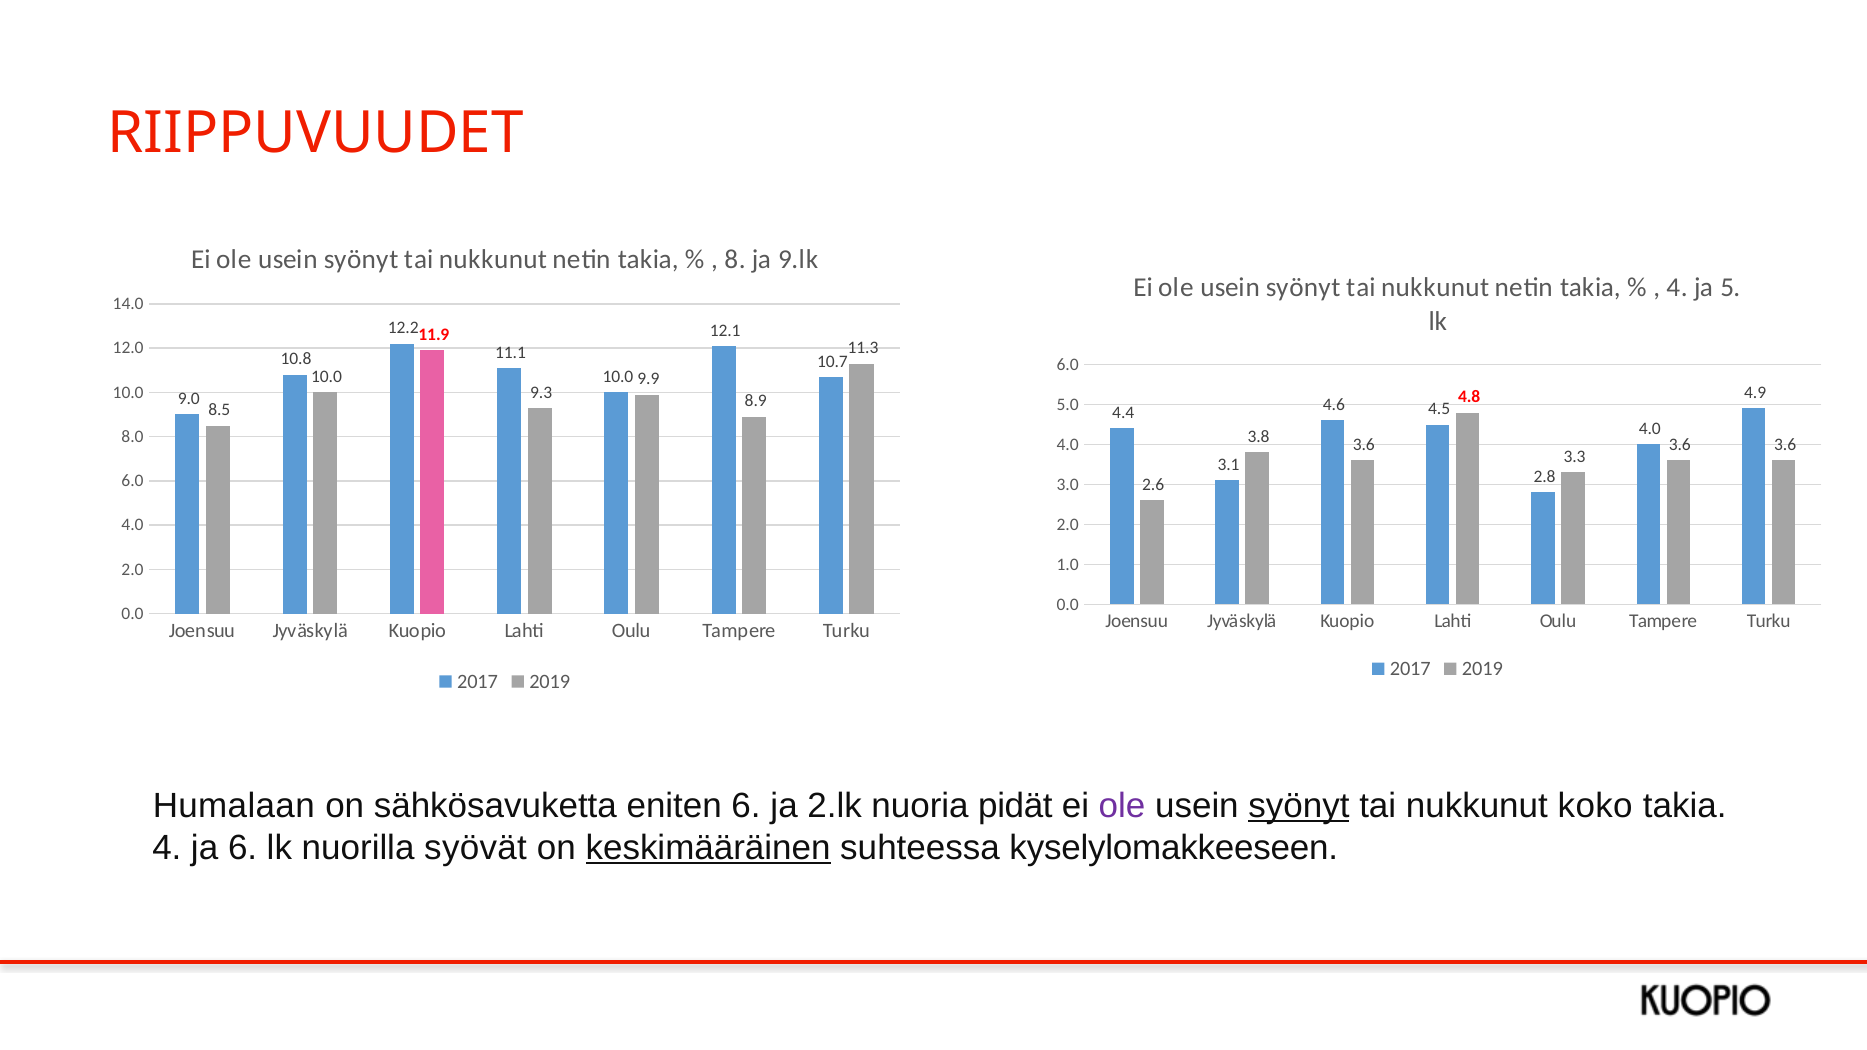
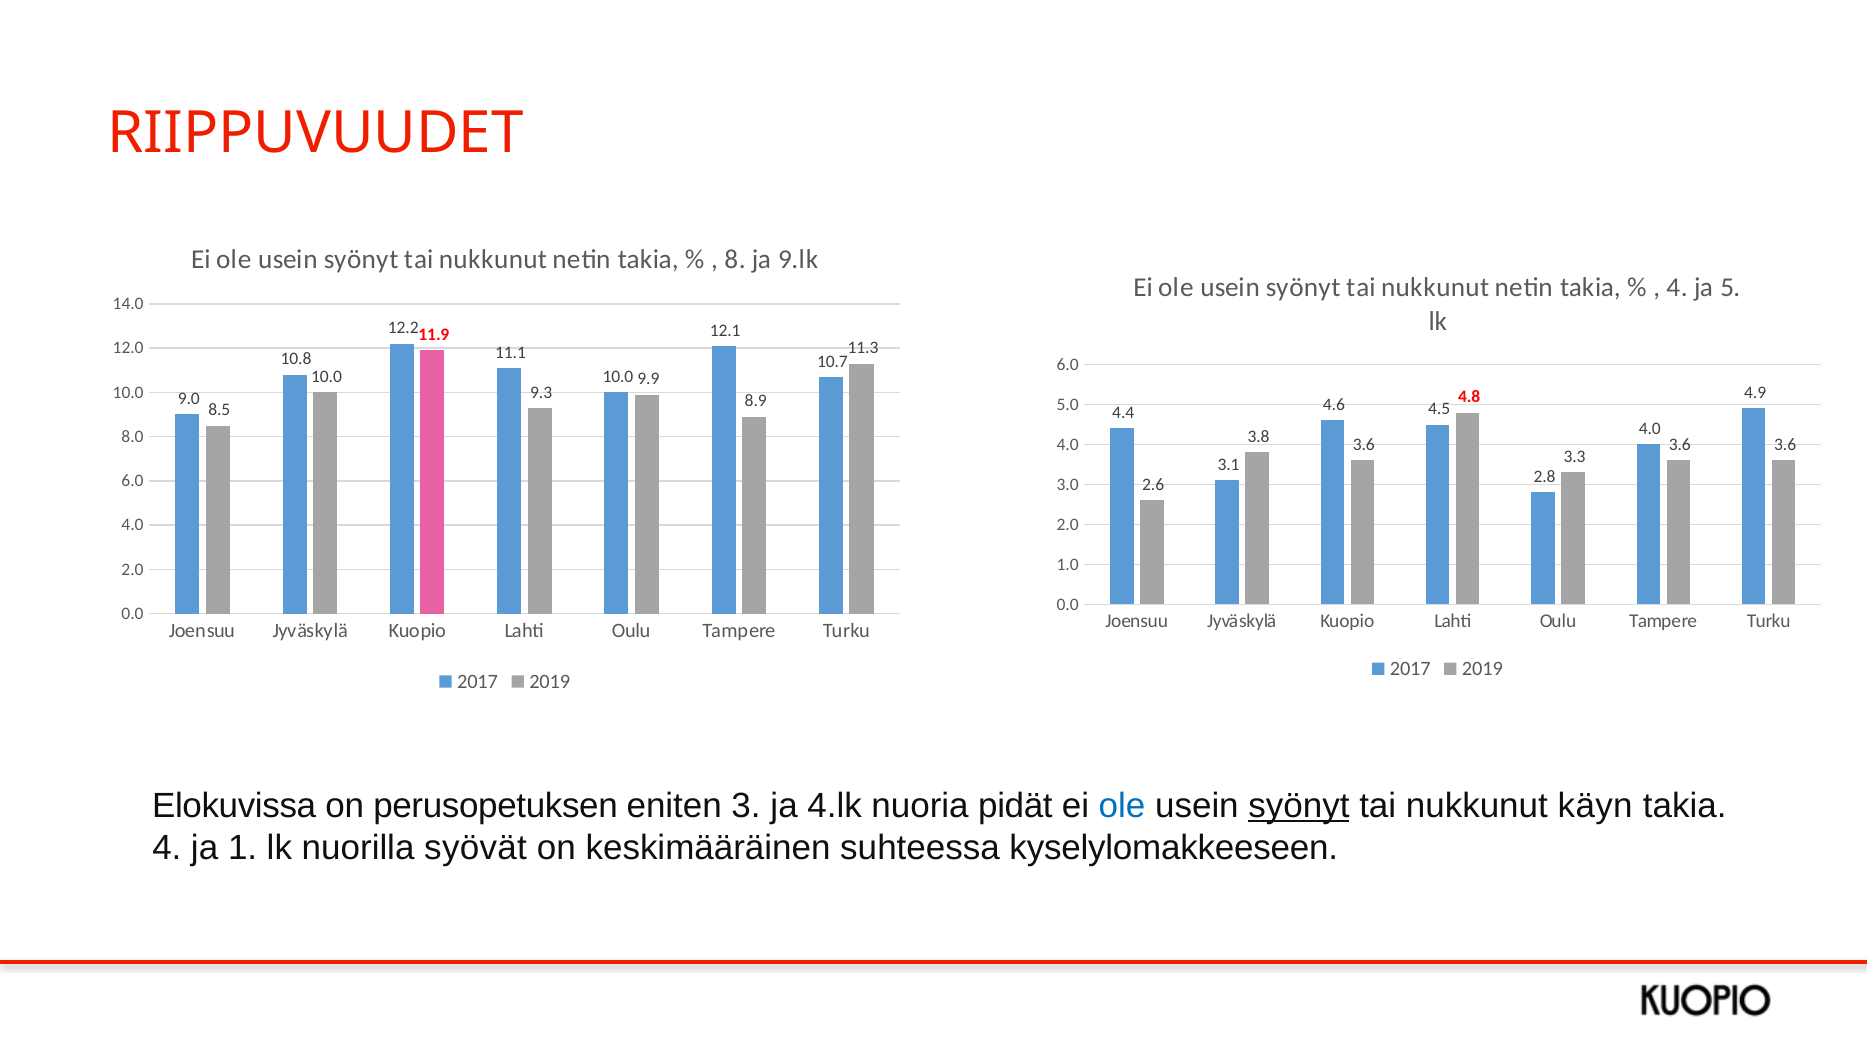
Humalaan: Humalaan -> Elokuvissa (234, 806)
sähkösavuketta: sähkösavuketta -> perusopetuksen (496, 806)
eniten 6: 6 -> 3 (746, 806)
2.lk: 2.lk -> 4.lk (835, 806)
ole colour: purple -> blue (1122, 806)
koko: koko -> käyn (1595, 806)
ja 6: 6 -> 1 (243, 848)
keskimääräinen underline: present -> none (708, 848)
